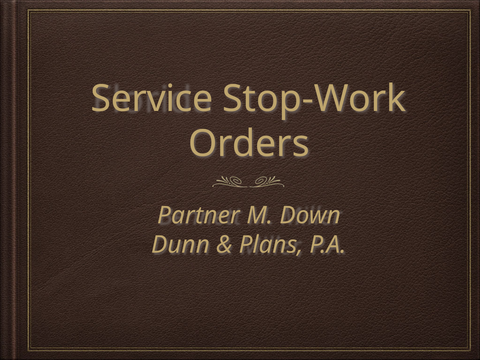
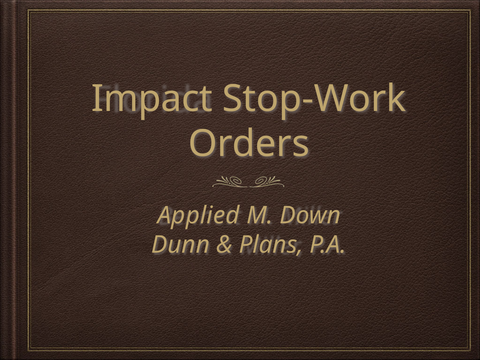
Service: Service -> Impact (152, 99)
Partner: Partner -> Applied (198, 216)
